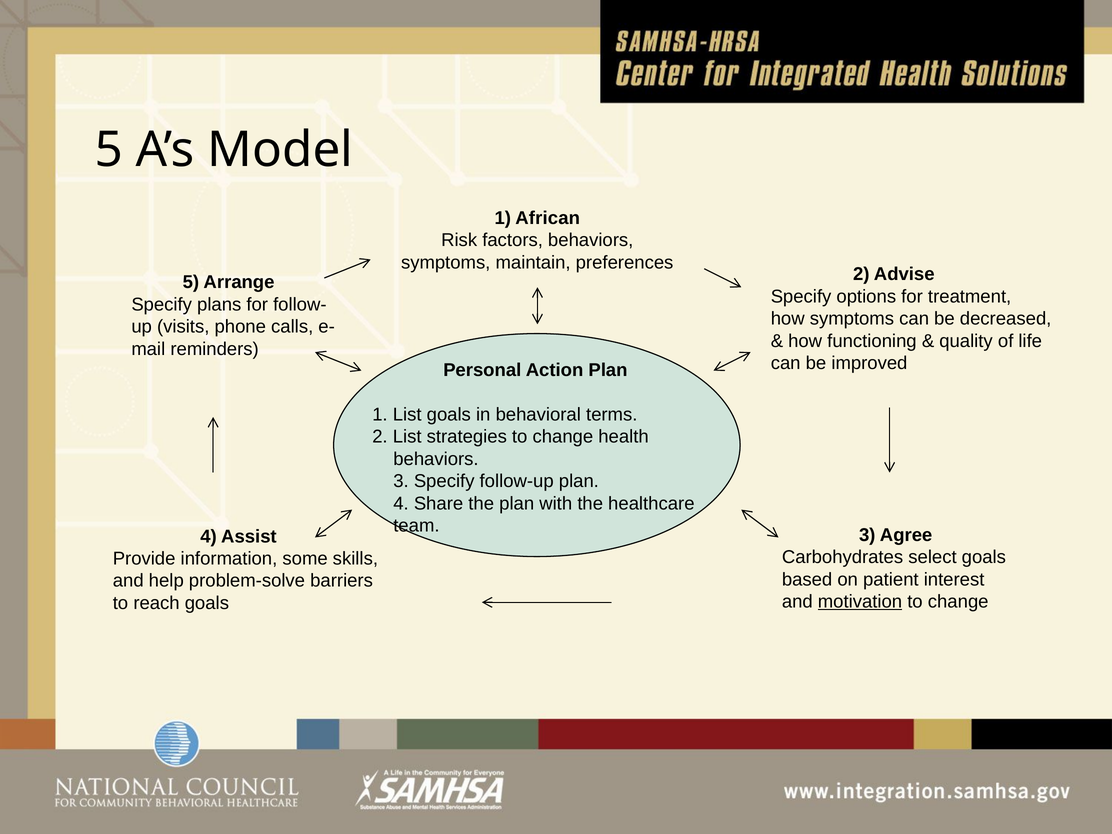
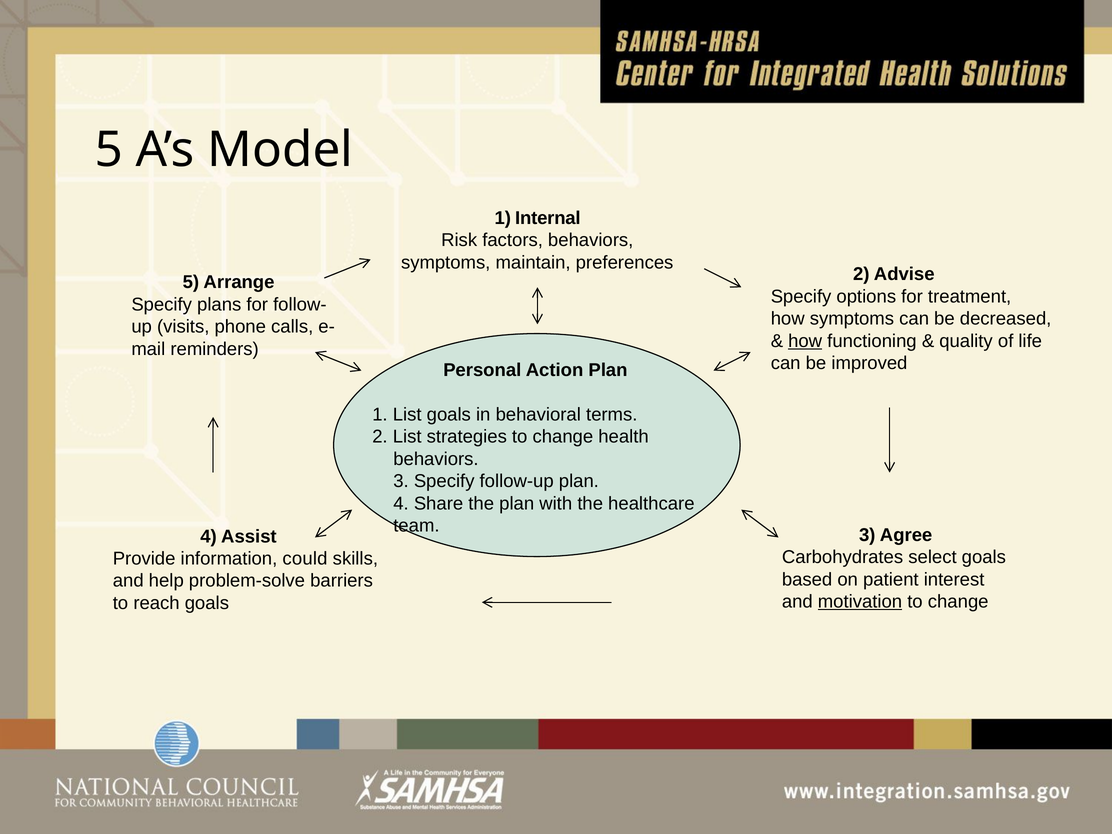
African: African -> Internal (548, 218)
how underline: none -> present (805, 341)
some: some -> could (305, 559)
